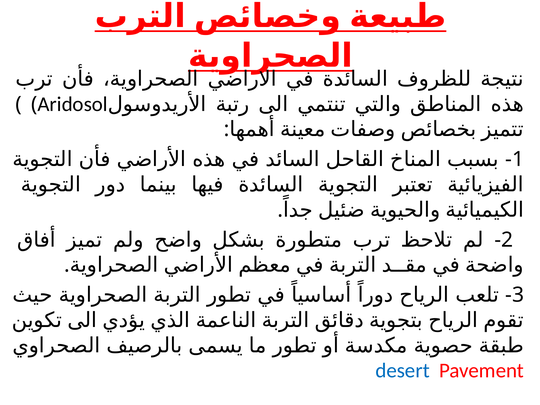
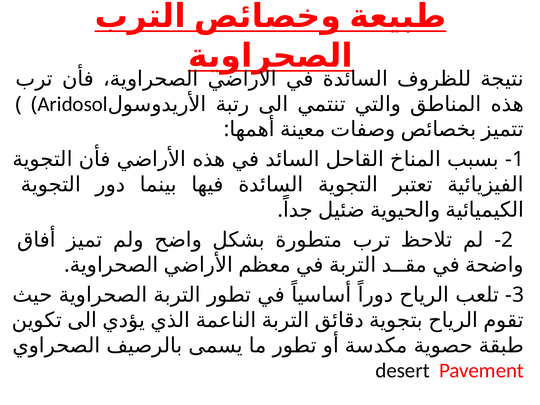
desert colour: blue -> black (403, 371)
